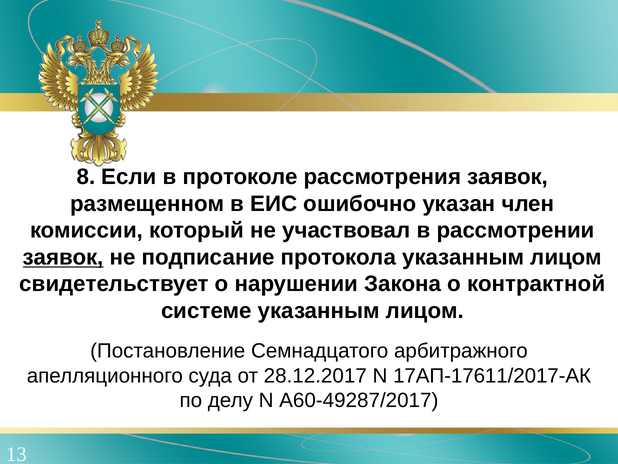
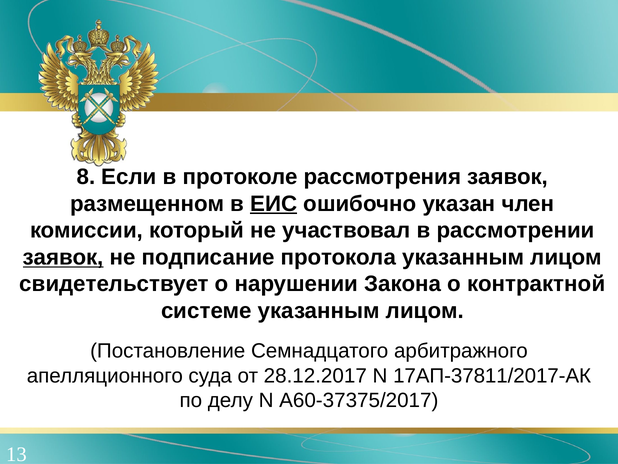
ЕИС underline: none -> present (274, 204)
17АП-17611/2017-АК: 17АП-17611/2017-АК -> 17АП-37811/2017-АК (492, 376)
А60-49287/2017: А60-49287/2017 -> А60-37375/2017 (359, 400)
